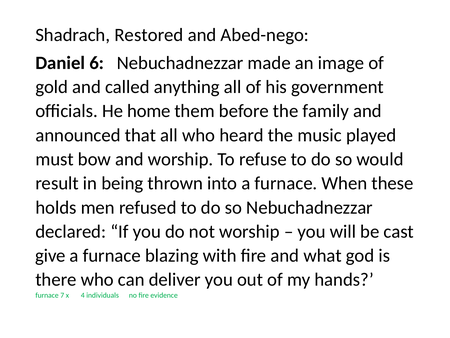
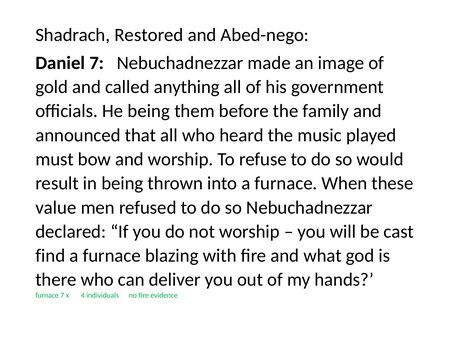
Daniel 6: 6 -> 7 (97, 63)
He home: home -> being (149, 111)
holds: holds -> value (56, 207)
give: give -> find (50, 255)
